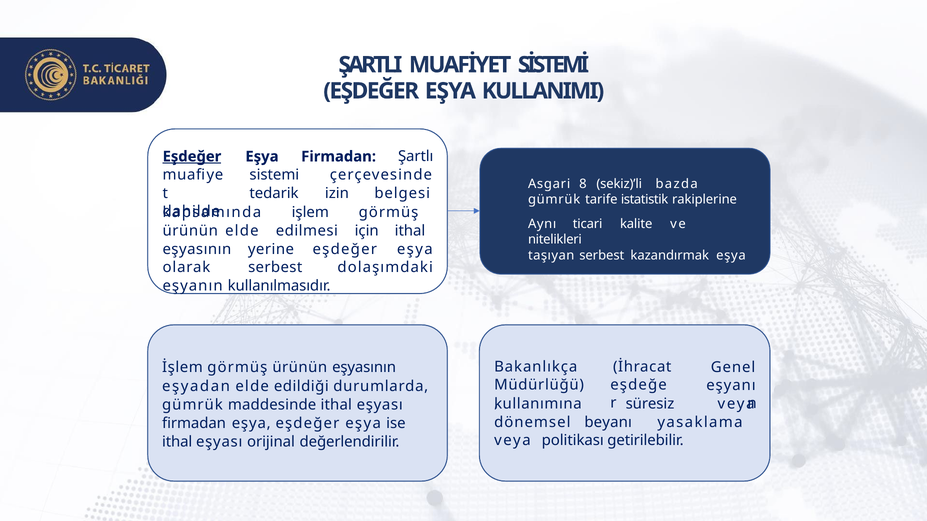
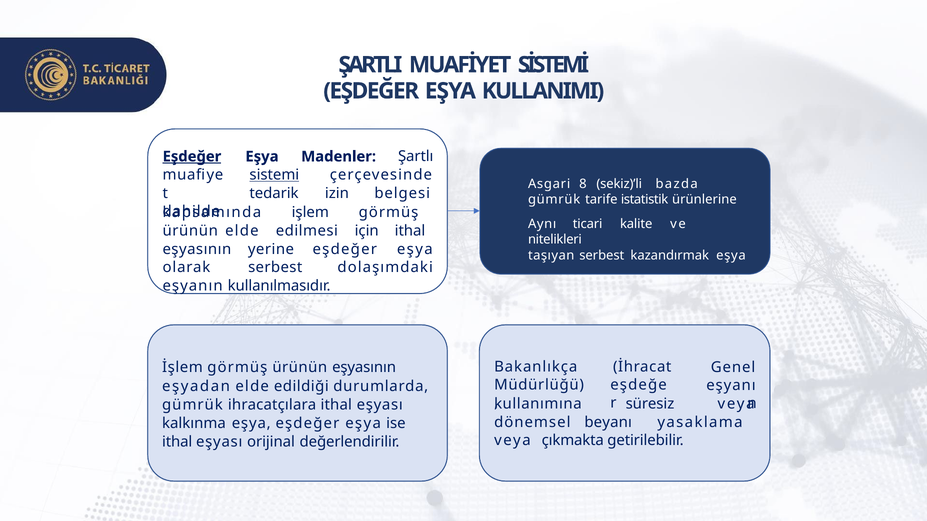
Eşya Firmadan: Firmadan -> Madenler (339, 157)
sistemi underline: none -> present (274, 175)
rakiplerine: rakiplerine -> ürünlerine (704, 200)
maddesinde: maddesinde -> ihracatçılara (272, 405)
firmadan: firmadan -> kalkınma (194, 424)
politikası: politikası -> çıkmakta (573, 441)
